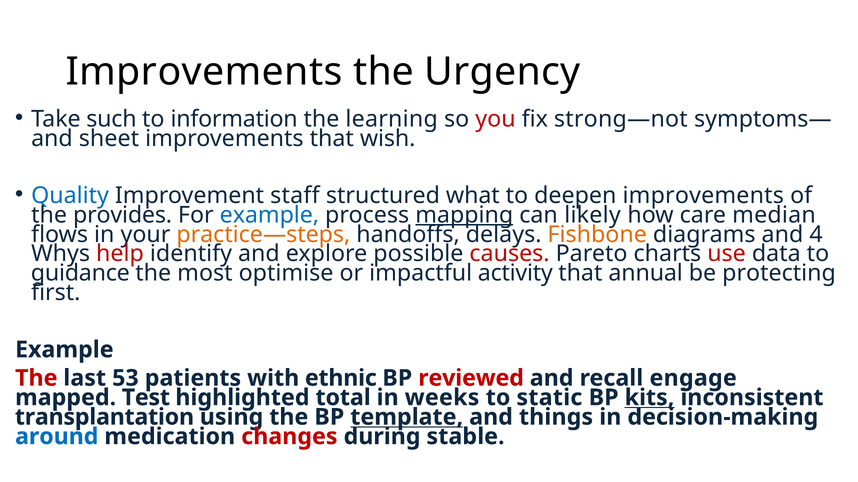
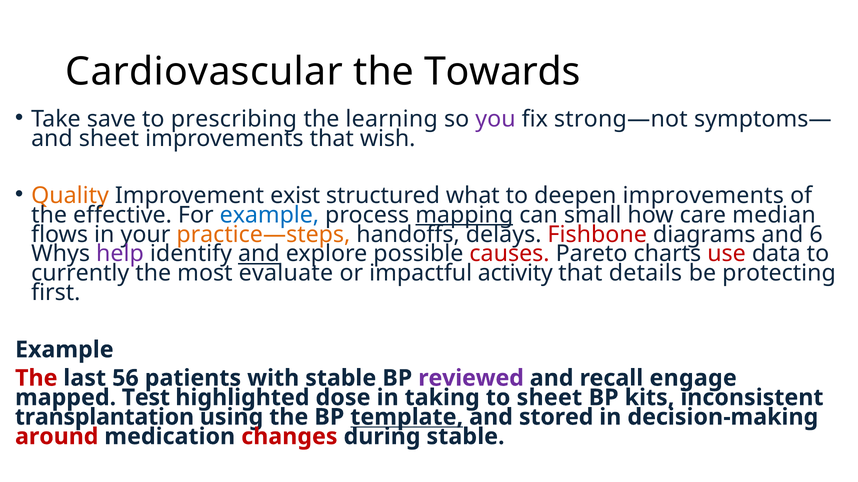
Improvements: Improvements -> Cardiovascular (204, 72)
Urgency: Urgency -> Towards (503, 72)
such: such -> save (111, 119)
information: information -> prescribing (234, 119)
you colour: red -> purple (495, 119)
Quality colour: blue -> orange (70, 196)
staff: staff -> exist (295, 196)
provides: provides -> effective (122, 215)
likely: likely -> small (593, 215)
Fishbone colour: orange -> red (597, 235)
4: 4 -> 6 (816, 235)
help colour: red -> purple (120, 254)
and underline: none -> present (259, 254)
guidance: guidance -> currently (80, 274)
optimise: optimise -> evaluate (286, 274)
annual: annual -> details (645, 274)
53: 53 -> 56 (125, 379)
with ethnic: ethnic -> stable (341, 379)
reviewed colour: red -> purple (471, 379)
total: total -> dose (343, 398)
weeks: weeks -> taking (442, 398)
to static: static -> sheet (549, 398)
kits underline: present -> none (649, 398)
things: things -> stored (556, 418)
around colour: blue -> red (57, 437)
